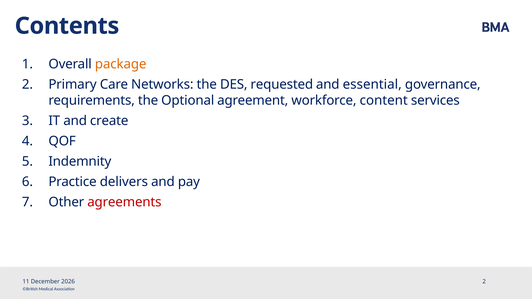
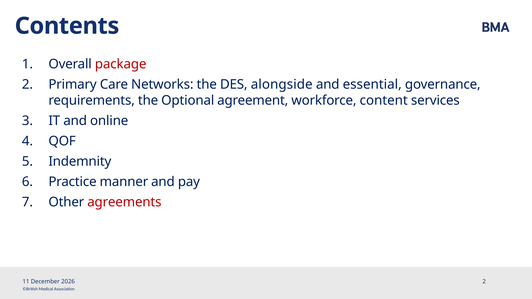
package colour: orange -> red (121, 64)
requested: requested -> alongside (282, 84)
create: create -> online (109, 121)
delivers: delivers -> manner (124, 182)
